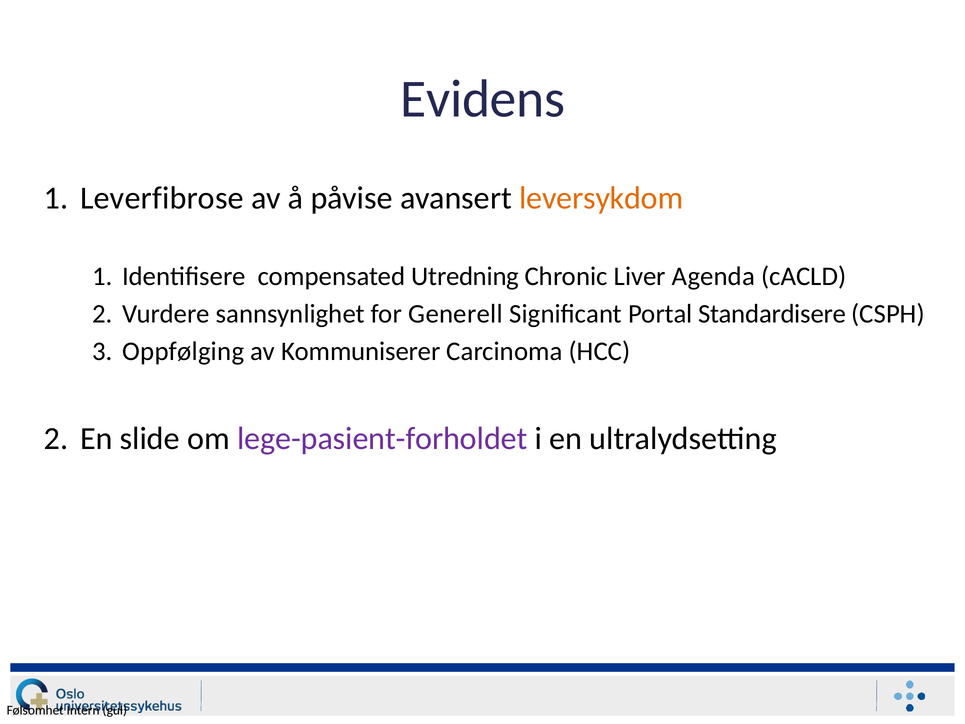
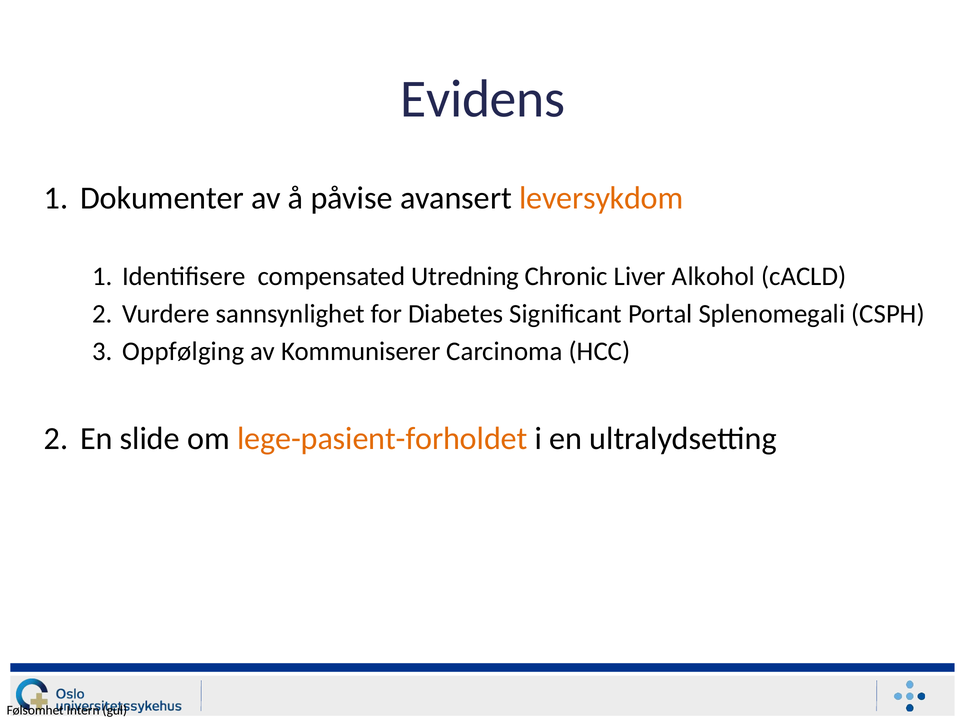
Leverfibrose: Leverfibrose -> Dokumenter (162, 198)
Agenda: Agenda -> Alkohol (713, 276)
Generell: Generell -> Diabetes (456, 314)
Standardisere: Standardisere -> Splenomegali (772, 314)
lege-pasient-forholdet colour: purple -> orange (382, 438)
